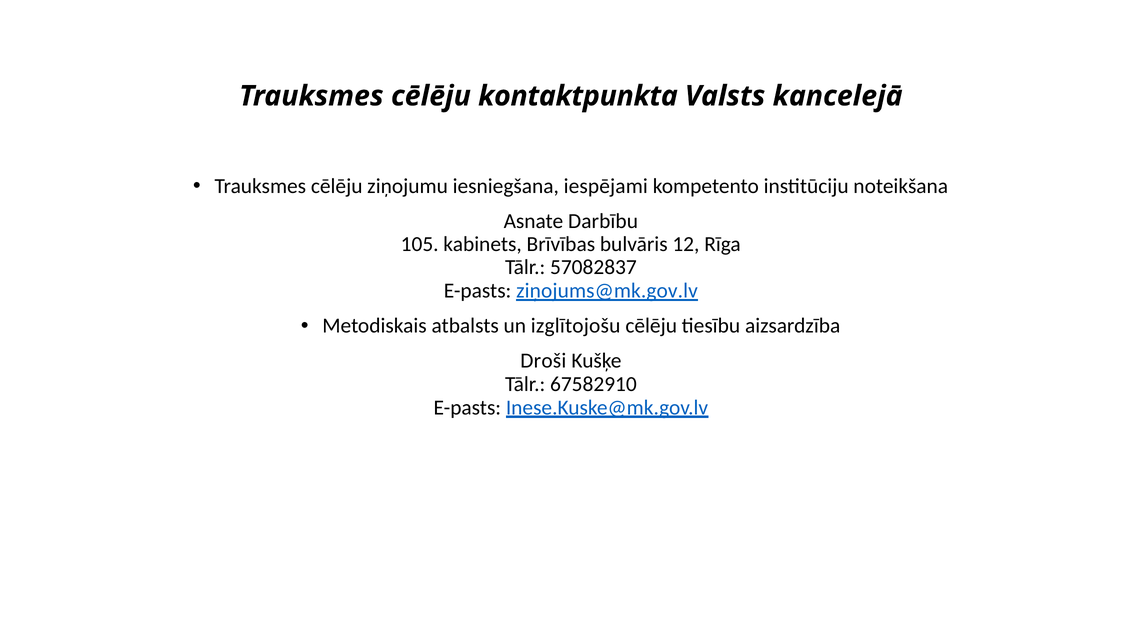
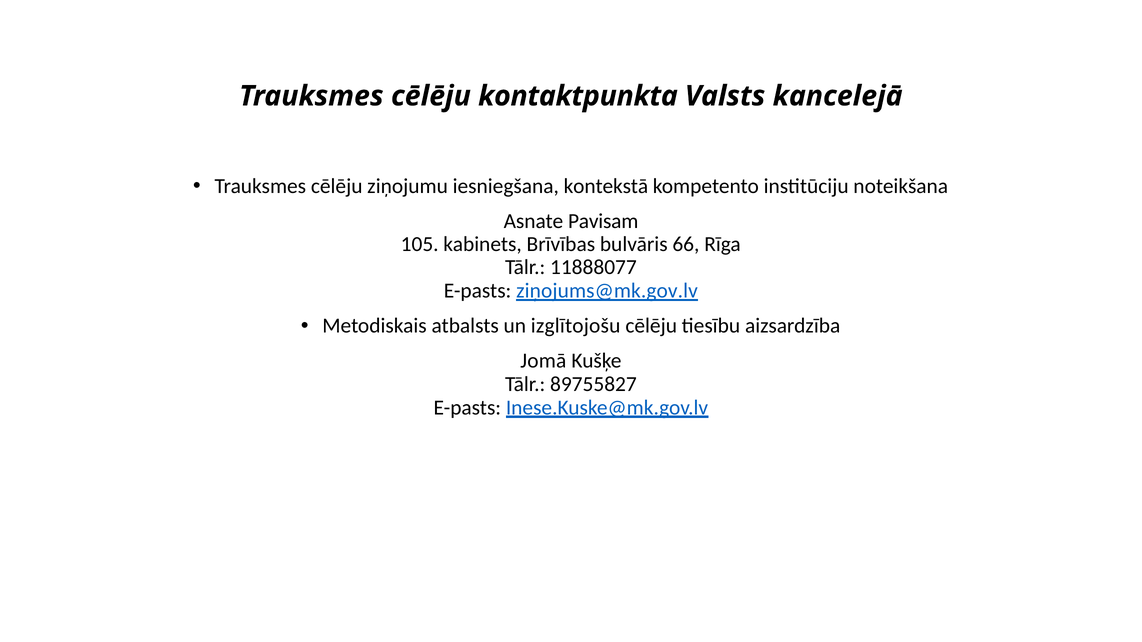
iespējami: iespējami -> kontekstā (606, 186)
Darbību: Darbību -> Pavisam (603, 221)
12: 12 -> 66 (686, 244)
57082837: 57082837 -> 11888077 (593, 268)
Droši: Droši -> Jomā (543, 361)
67582910: 67582910 -> 89755827 (593, 384)
